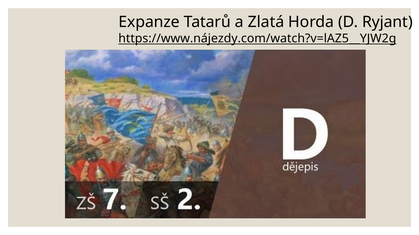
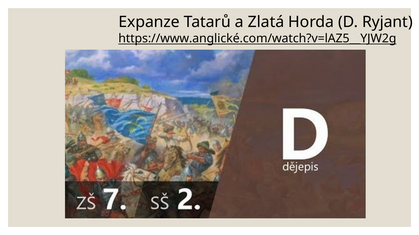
https://www.nájezdy.com/watch?v=lAZ5__YJW2g: https://www.nájezdy.com/watch?v=lAZ5__YJW2g -> https://www.anglické.com/watch?v=lAZ5__YJW2g (257, 39)
